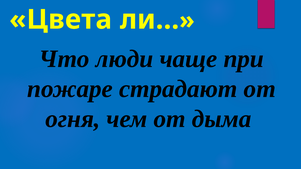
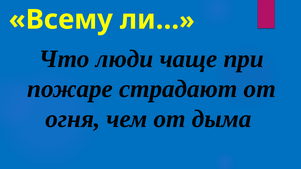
Цвета: Цвета -> Всему (61, 20)
